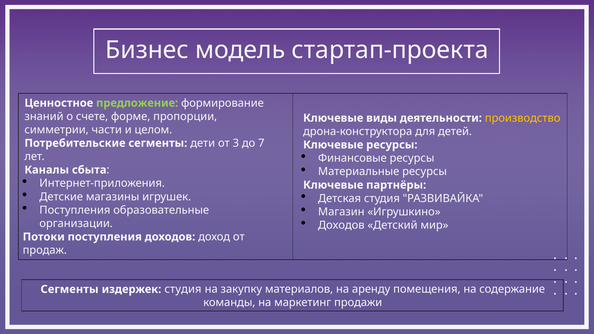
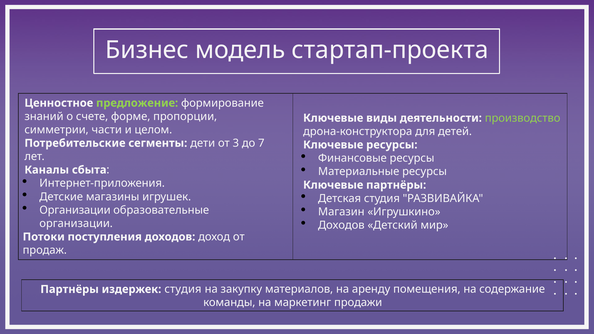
производство colour: yellow -> light green (523, 118)
Поступления: Поступления -> Организации (75, 210)
Сегменты: Сегменты -> Партнёры (70, 289)
